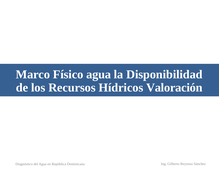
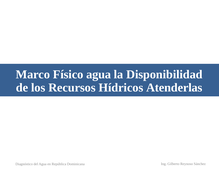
Valoración: Valoración -> Atenderlas (174, 88)
